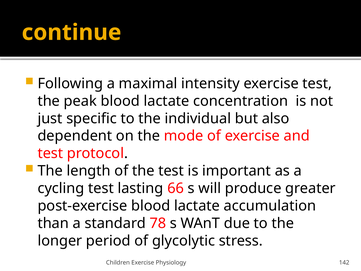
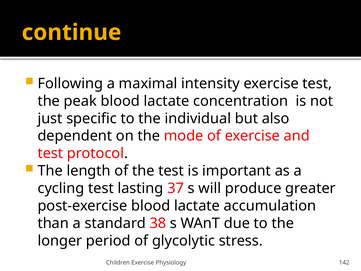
66: 66 -> 37 (176, 188)
78: 78 -> 38 (158, 223)
